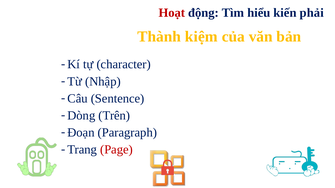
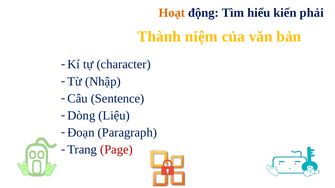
Hoạt colour: red -> orange (172, 13)
kiệm: kiệm -> niệm (201, 37)
Trên: Trên -> Liệu (114, 116)
